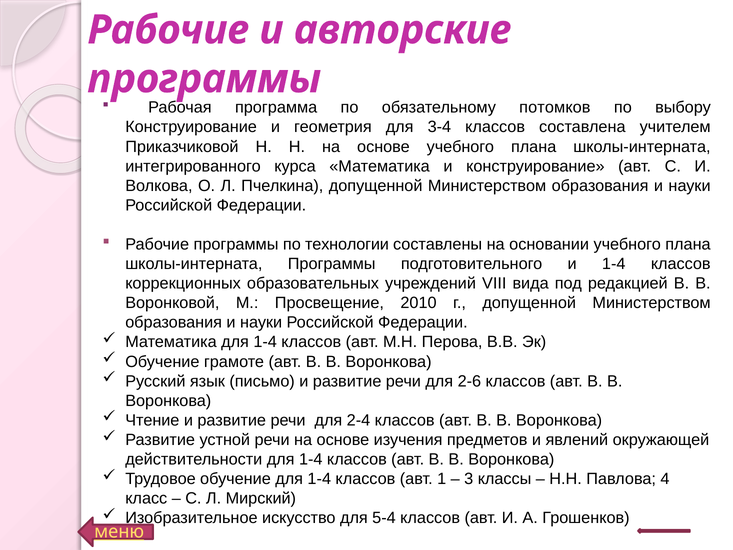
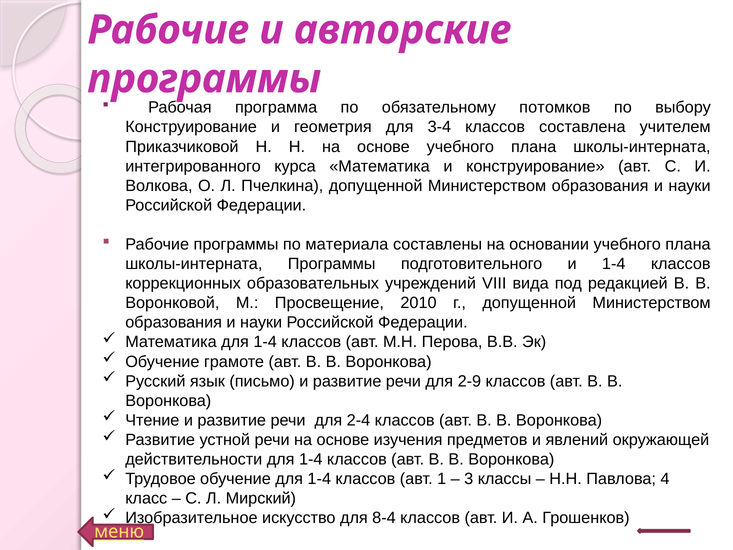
технологии: технологии -> материала (347, 244)
2-6: 2-6 -> 2-9 (469, 381)
5-4: 5-4 -> 8-4 (384, 518)
